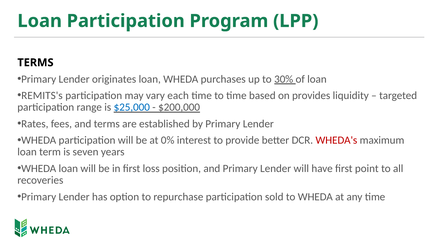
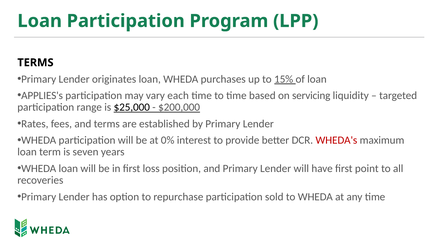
30%: 30% -> 15% (284, 79)
REMITS's: REMITS's -> APPLIES's (42, 96)
provides: provides -> servicing (311, 96)
$25,000 colour: blue -> black (132, 108)
